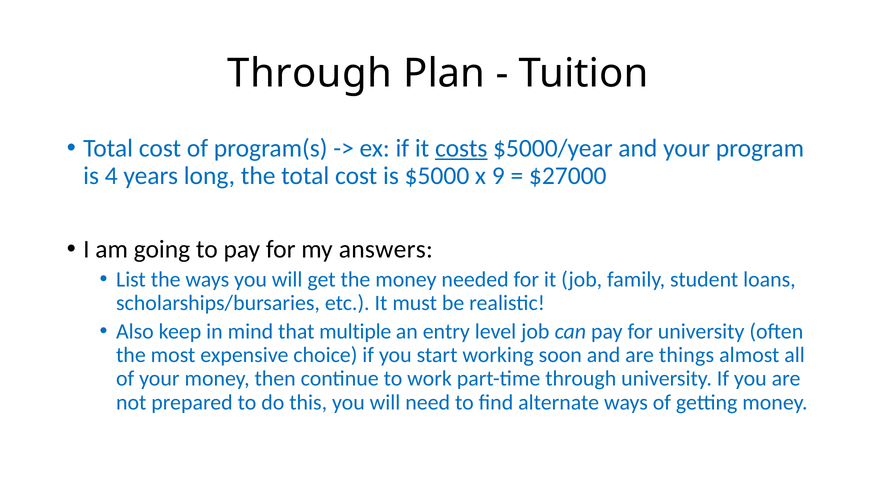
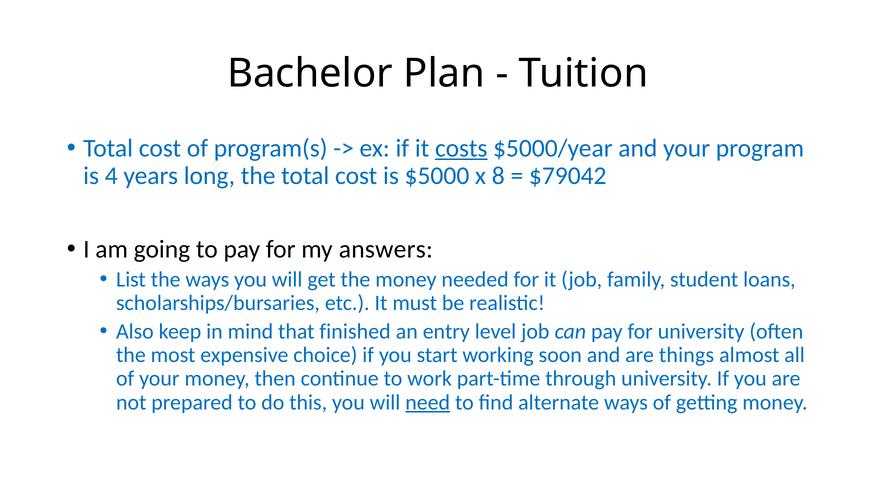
Through: Through -> Bachelor (310, 74)
9: 9 -> 8 (498, 176)
$27000: $27000 -> $79042 (568, 176)
multiple: multiple -> finished (355, 331)
need underline: none -> present (428, 402)
